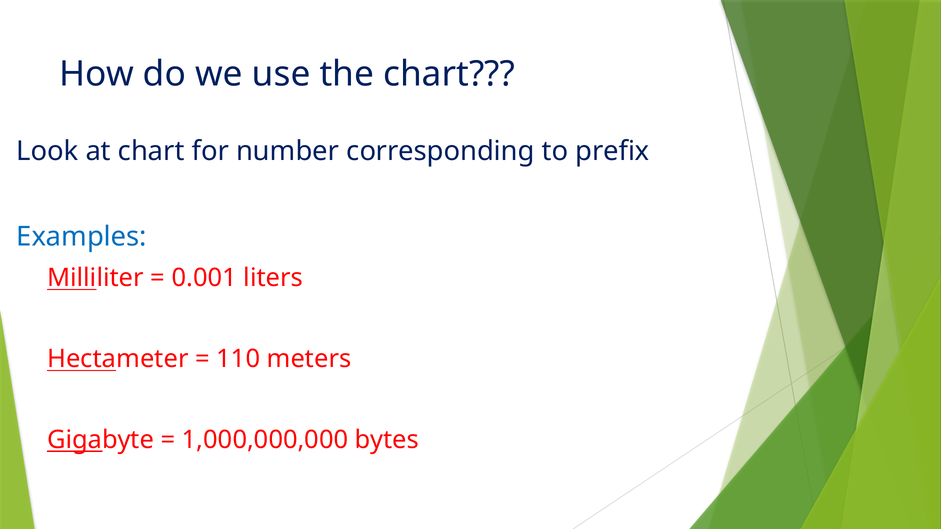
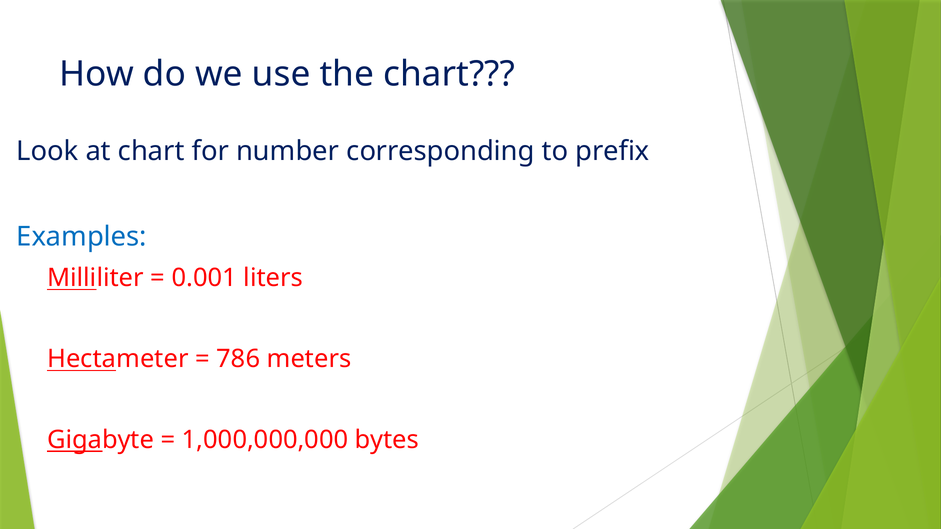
110: 110 -> 786 (238, 359)
